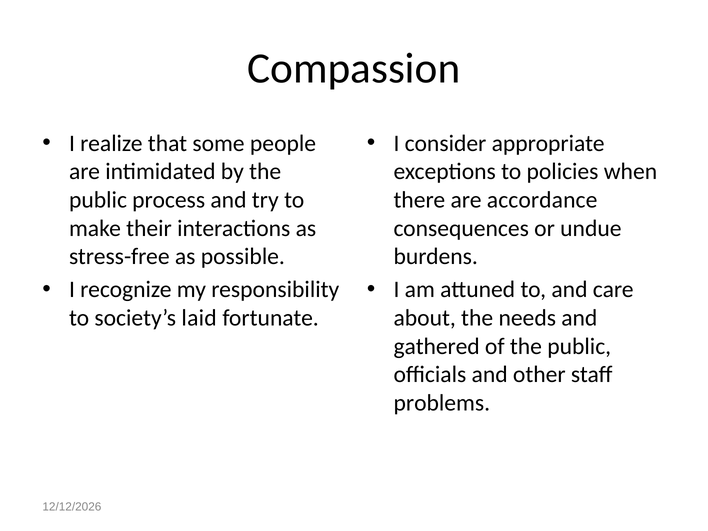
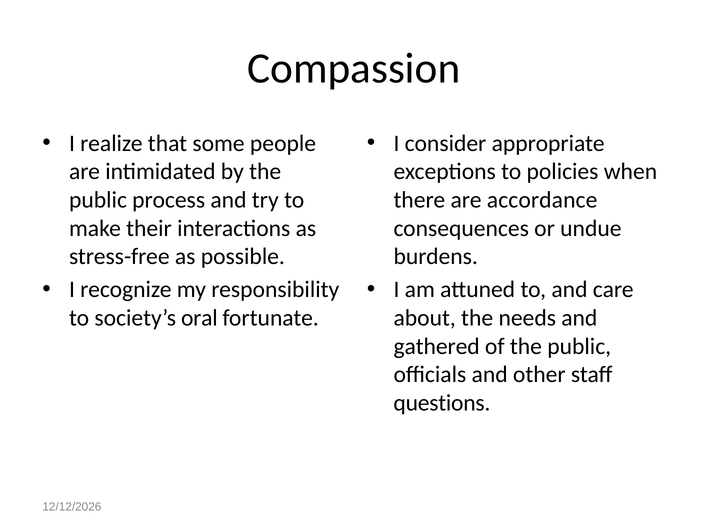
laid: laid -> oral (199, 318)
problems: problems -> questions (442, 403)
